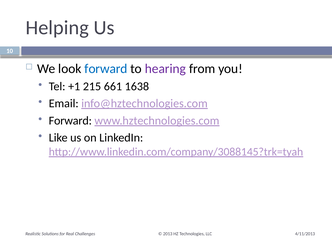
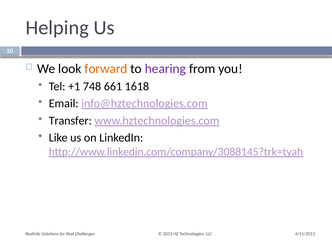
forward colour: blue -> orange (106, 69)
215: 215 -> 748 (92, 86)
1638: 1638 -> 1618 (137, 86)
Forward: Forward -> Transfer (70, 121)
